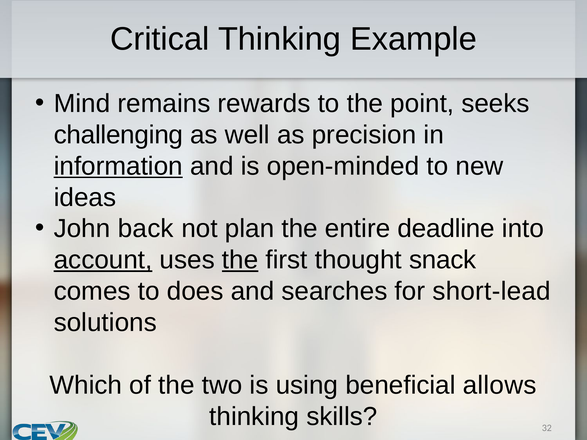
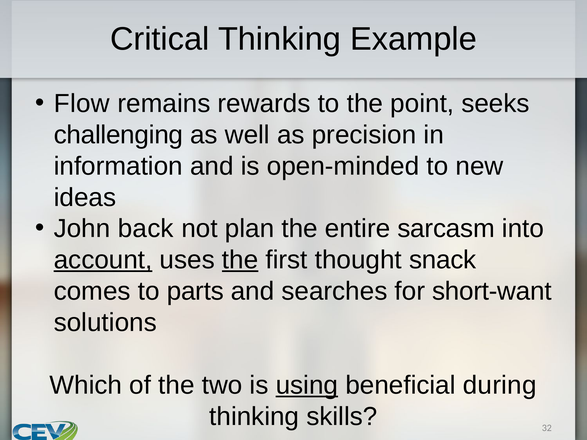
Mind: Mind -> Flow (82, 104)
information underline: present -> none (118, 166)
deadline: deadline -> sarcasm (446, 229)
does: does -> parts (195, 291)
short-lead: short-lead -> short-want (492, 291)
using underline: none -> present (307, 385)
allows: allows -> during (500, 385)
